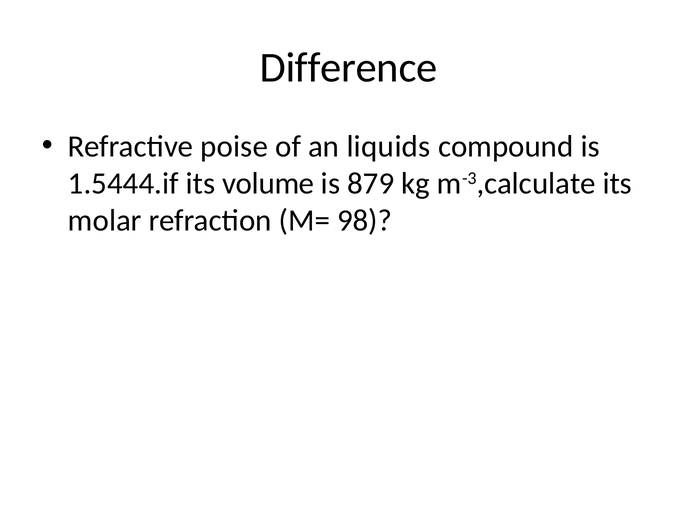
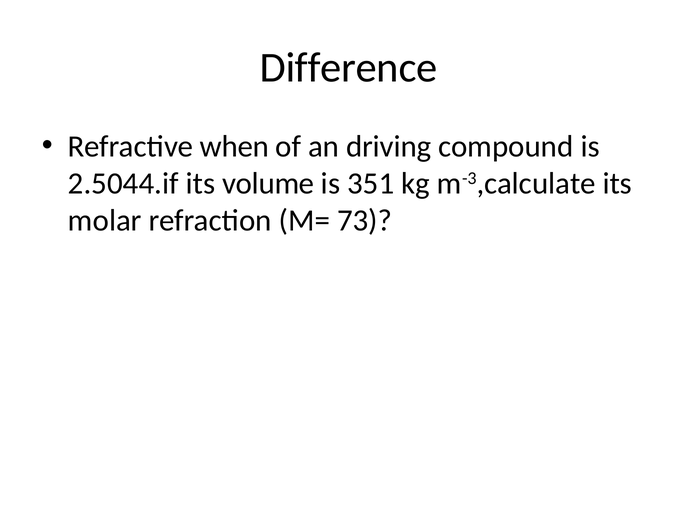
poise: poise -> when (234, 146)
liquids: liquids -> driving (389, 146)
1.5444.if: 1.5444.if -> 2.5044.if (123, 183)
879: 879 -> 351 (371, 183)
98: 98 -> 73 (365, 221)
